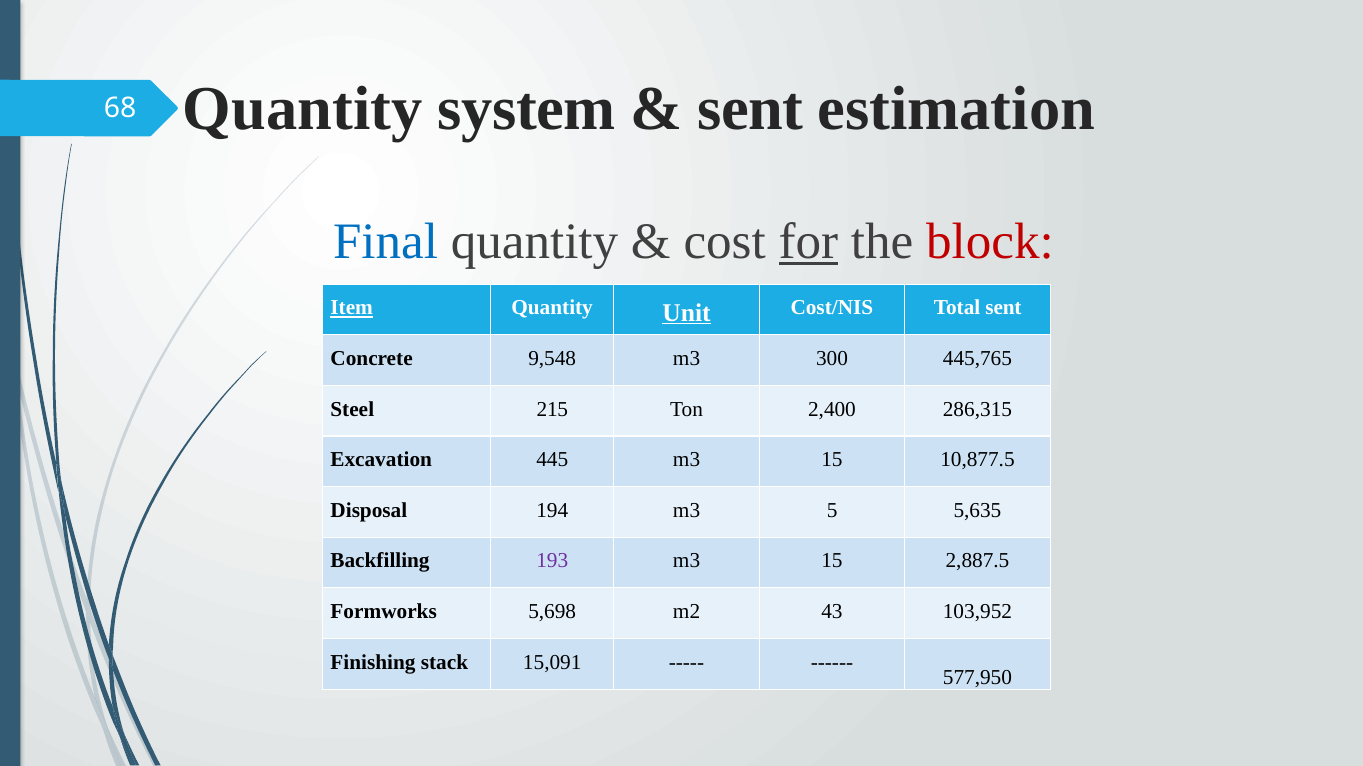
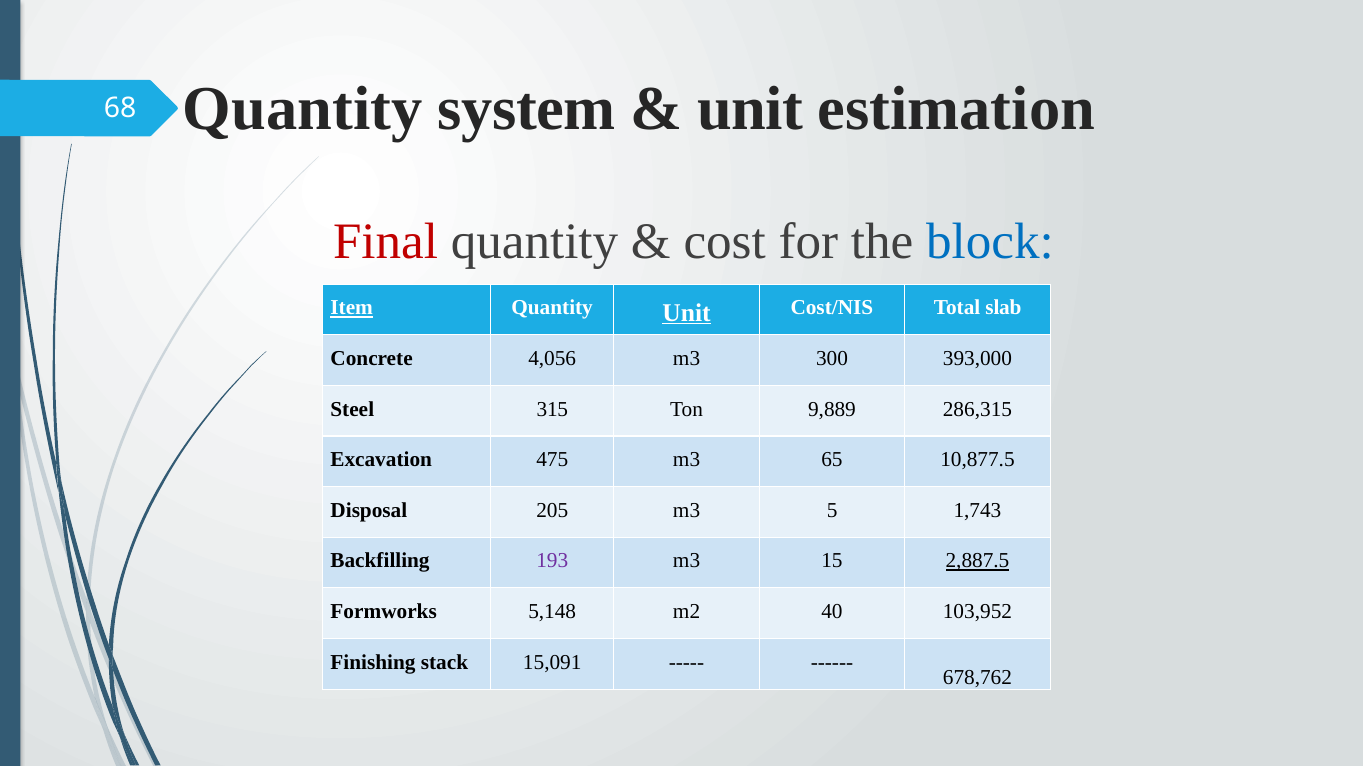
sent: sent -> unit (750, 109)
Final colour: blue -> red (386, 242)
for underline: present -> none (808, 242)
block colour: red -> blue (990, 242)
Total sent: sent -> slab (1003, 308)
9,548: 9,548 -> 4,056 (552, 359)
445,765: 445,765 -> 393,000 (977, 359)
215: 215 -> 315 (552, 409)
2,400: 2,400 -> 9,889 (832, 409)
445: 445 -> 475 (552, 460)
15: 15 -> 65 (832, 460)
194: 194 -> 205 (552, 511)
5,635: 5,635 -> 1,743 (977, 511)
2,887.5 underline: none -> present (977, 561)
5,698: 5,698 -> 5,148 (552, 612)
43: 43 -> 40 (832, 612)
577,950: 577,950 -> 678,762 (977, 678)
